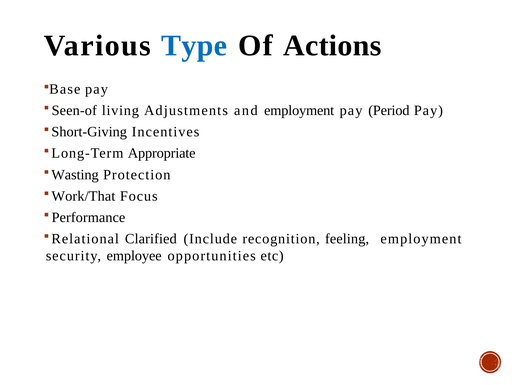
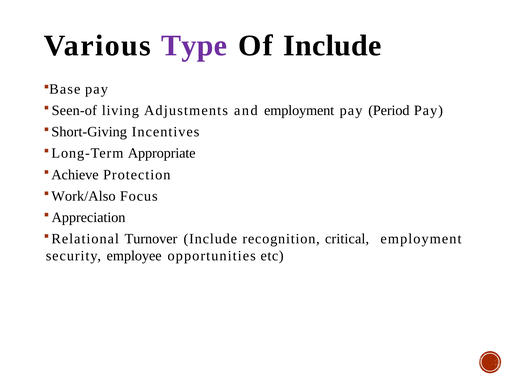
Type colour: blue -> purple (194, 46)
Of Actions: Actions -> Include (332, 46)
Wasting: Wasting -> Achieve (75, 175)
Work/That: Work/That -> Work/Also (83, 196)
Performance: Performance -> Appreciation (89, 218)
Clarified: Clarified -> Turnover (151, 239)
feeling: feeling -> critical (347, 239)
